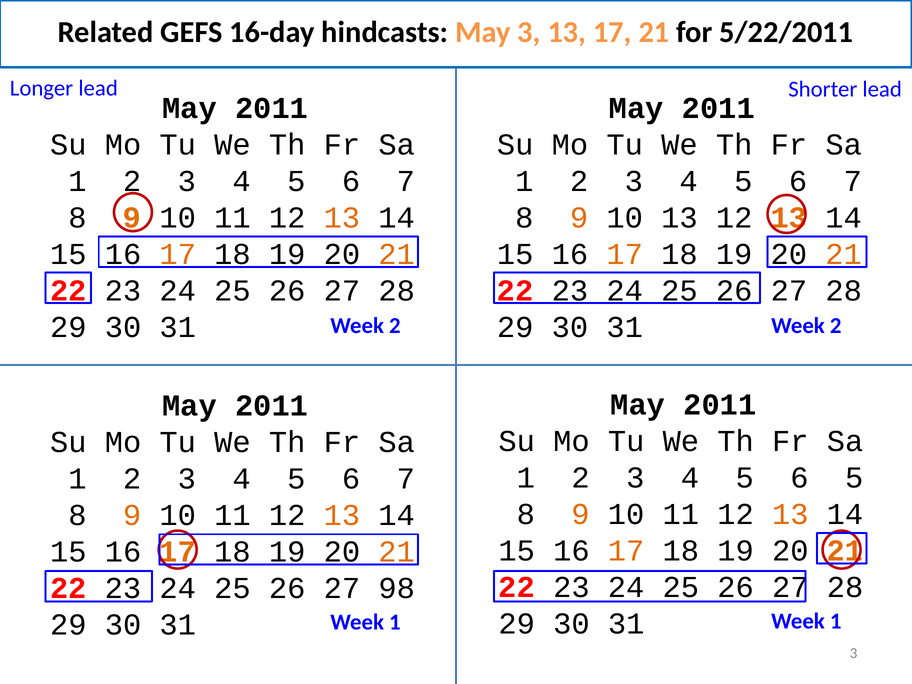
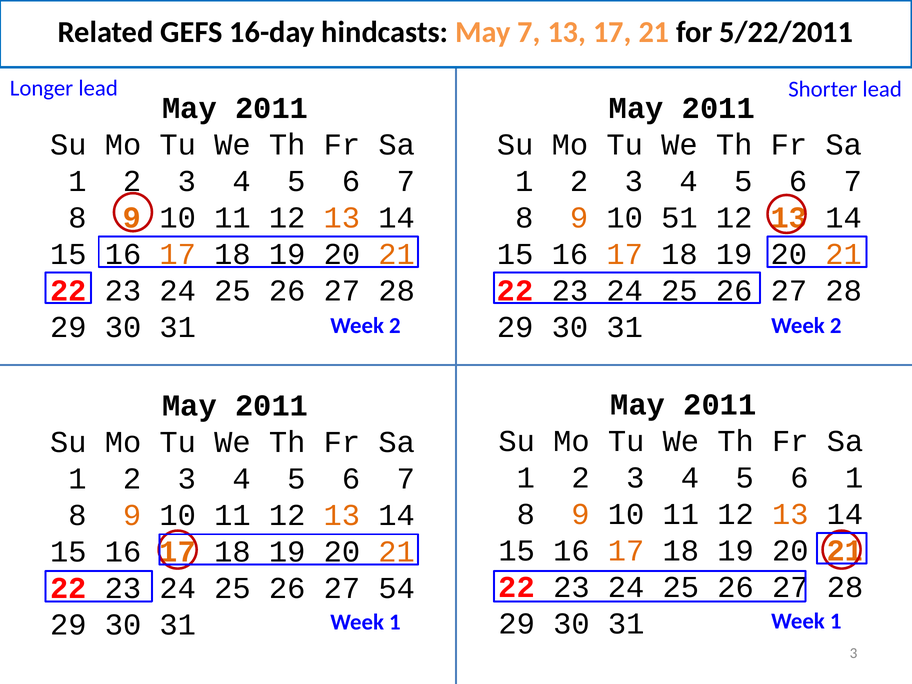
May 3: 3 -> 7 (529, 32)
10 13: 13 -> 51 (679, 218)
6 5: 5 -> 1 (854, 478)
98: 98 -> 54 (397, 588)
